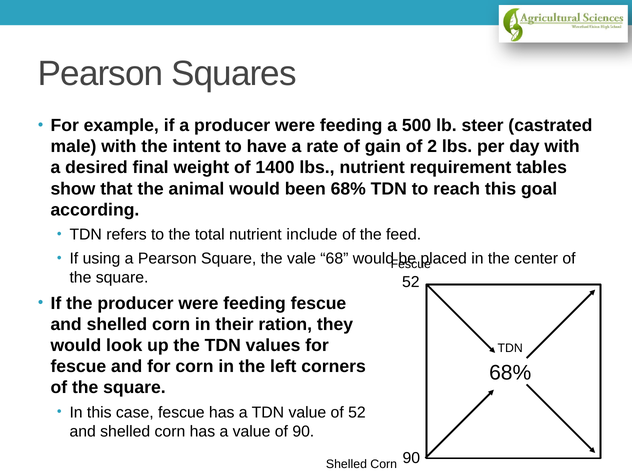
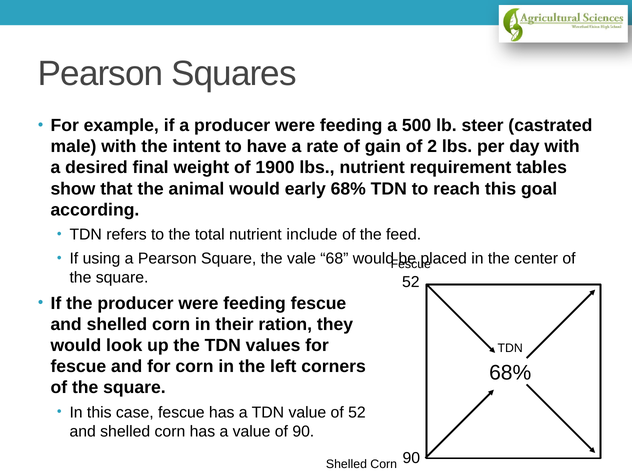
1400: 1400 -> 1900 (275, 168)
been: been -> early (305, 189)
